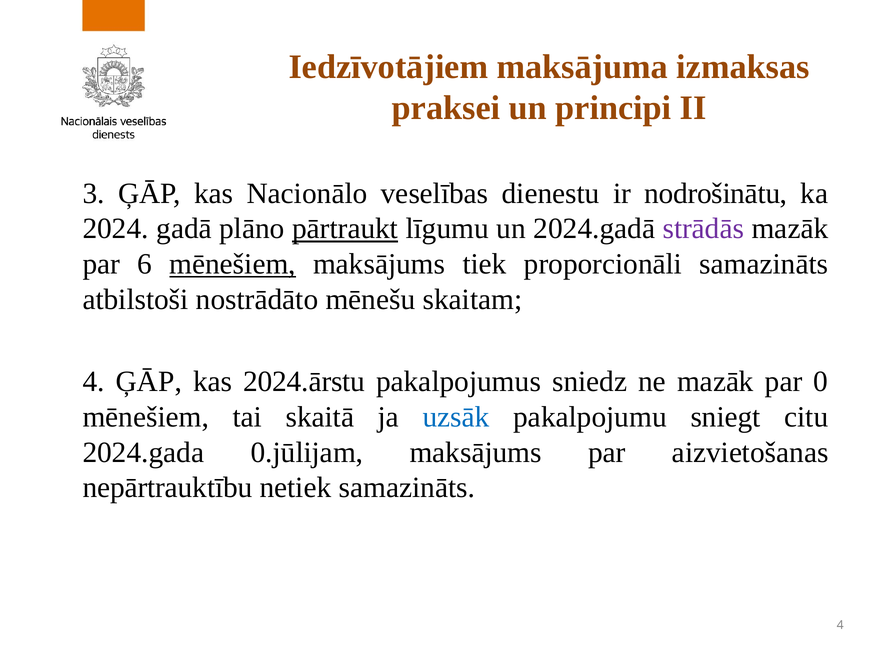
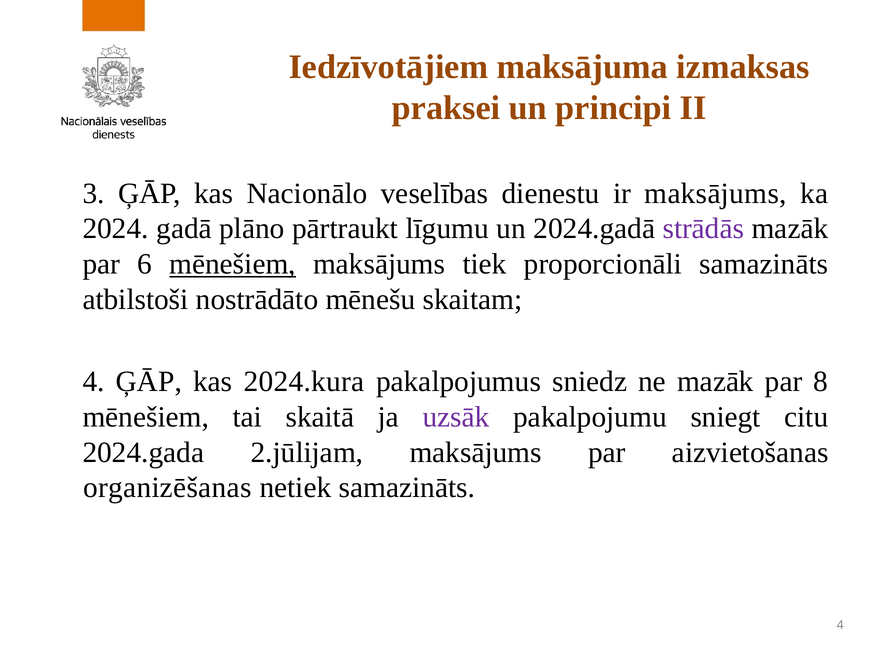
ir nodrošinātu: nodrošinātu -> maksājums (716, 193)
pārtraukt underline: present -> none (345, 229)
2024.ārstu: 2024.ārstu -> 2024.kura (304, 381)
0: 0 -> 8 (821, 381)
uzsāk colour: blue -> purple (456, 417)
0.jūlijam: 0.jūlijam -> 2.jūlijam (307, 452)
nepārtrauktību: nepārtrauktību -> organizēšanas (167, 487)
